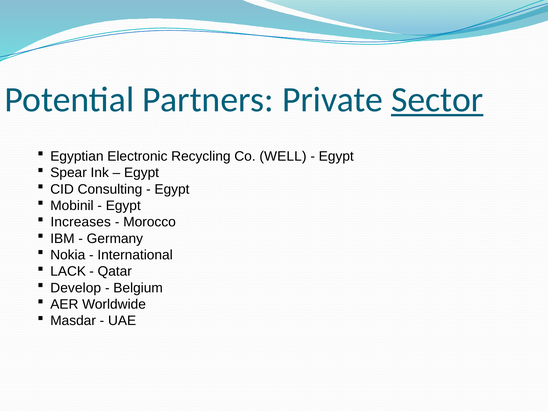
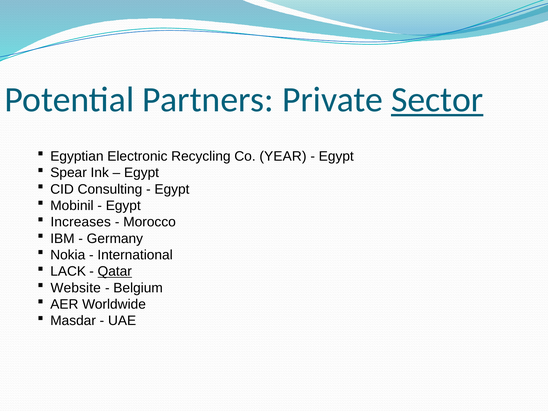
WELL: WELL -> YEAR (283, 156)
Qatar underline: none -> present (115, 271)
Develop: Develop -> Website (76, 288)
